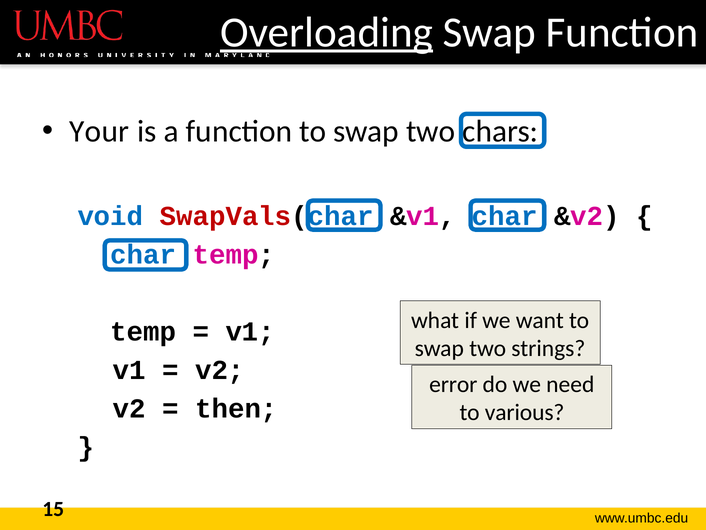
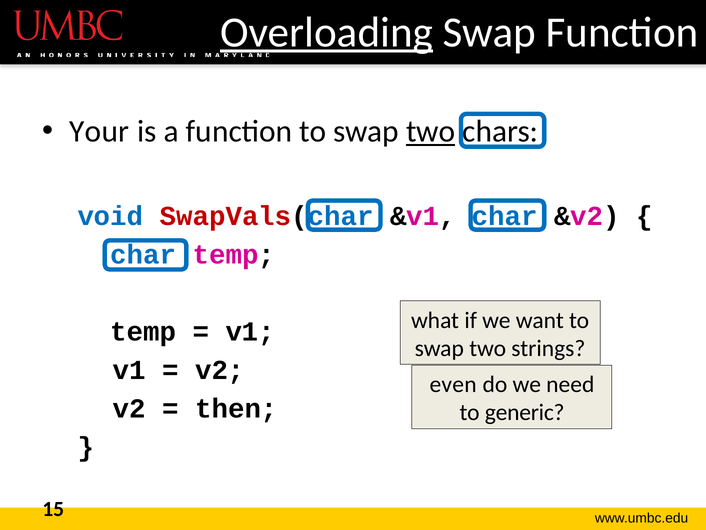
two underline: none -> present (431, 131)
error: error -> even (453, 384)
various: various -> generic (525, 412)
